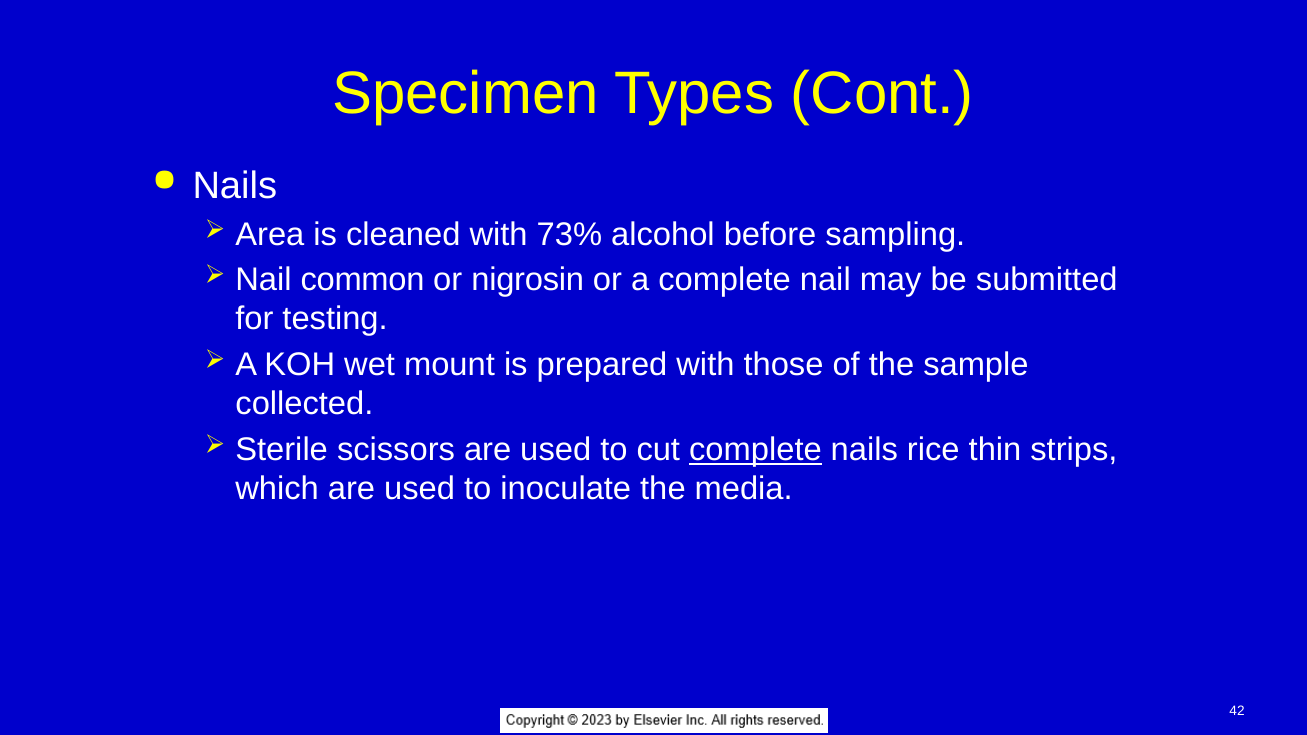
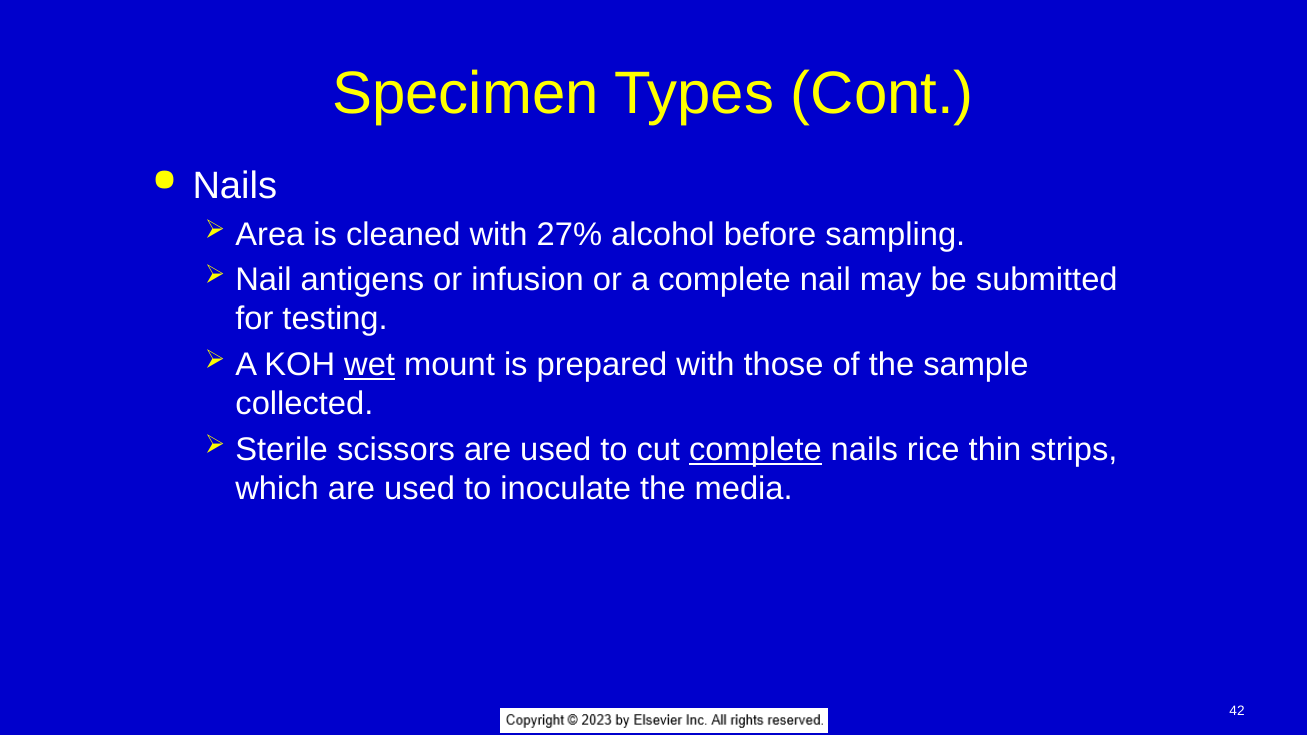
73%: 73% -> 27% (569, 234)
common: common -> antigens (362, 280)
nigrosin: nigrosin -> infusion (528, 280)
wet underline: none -> present (370, 365)
